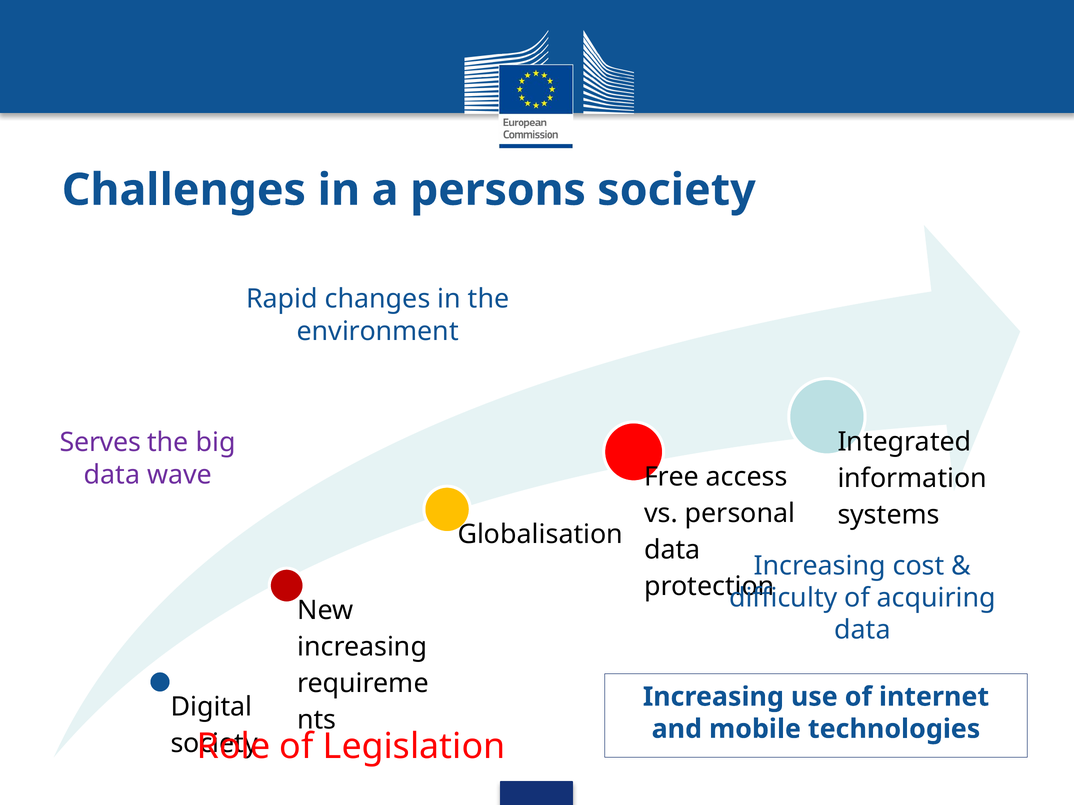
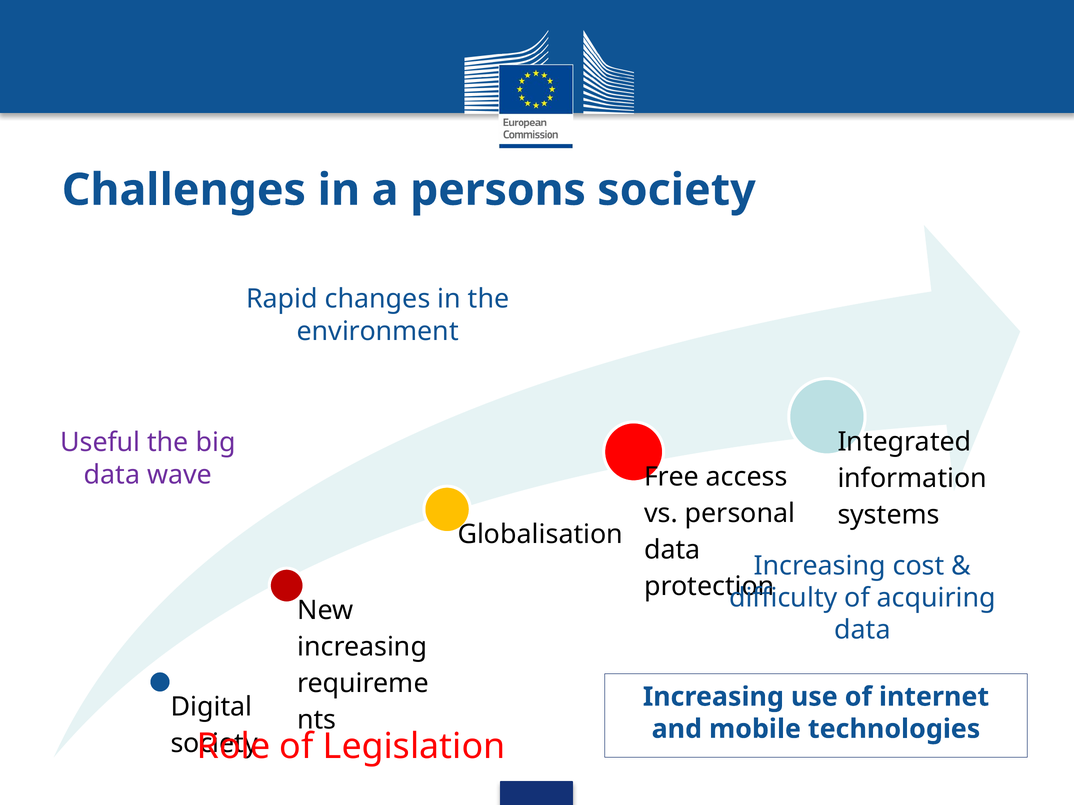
Serves: Serves -> Useful (100, 443)
